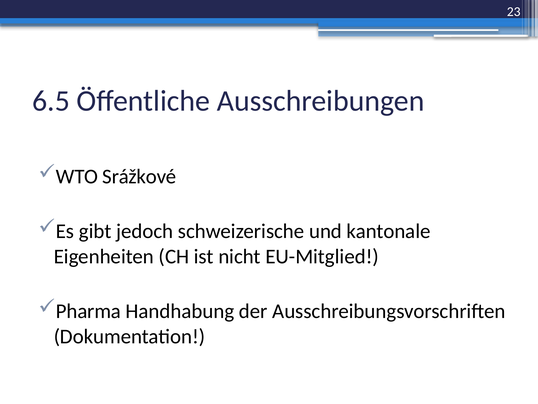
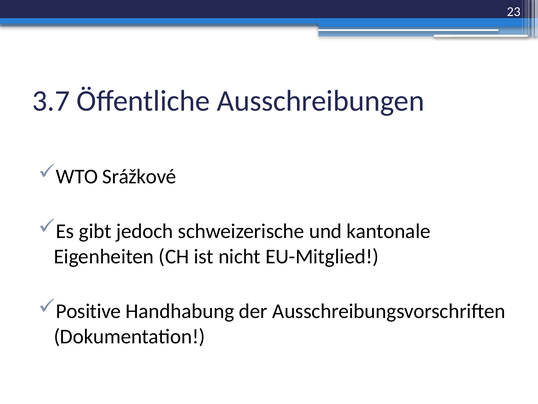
6.5: 6.5 -> 3.7 (51, 101)
Pharma: Pharma -> Positive (88, 311)
